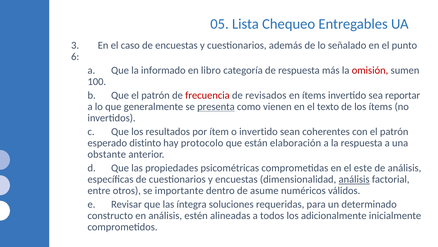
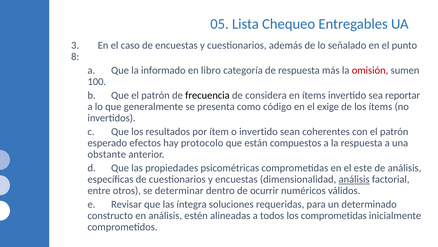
6: 6 -> 8 (75, 57)
frecuencia colour: red -> black (207, 95)
revisados: revisados -> considera (266, 95)
presenta underline: present -> none (216, 106)
vienen: vienen -> código (277, 106)
texto: texto -> exige (328, 106)
distinto: distinto -> efectos (145, 143)
elaboración: elaboración -> compuestos (296, 143)
importante: importante -> determinar (179, 190)
asume: asume -> ocurrir (264, 190)
los adicionalmente: adicionalmente -> comprometidas (334, 215)
